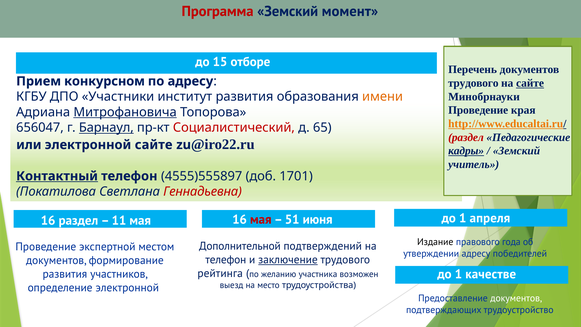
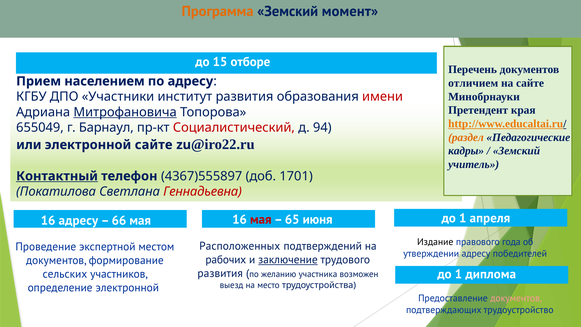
Программа colour: red -> orange (218, 11)
трудового: трудового -> отличием (473, 83)
сайте underline: present -> none (530, 83)
конкурсном: конкурсном -> населением (105, 81)
имени colour: orange -> red (383, 97)
Проведение: Проведение -> Претендент (478, 110)
656047: 656047 -> 655049 (40, 128)
Барнаул underline: present -> none (106, 128)
65: 65 -> 94 (322, 128)
раздел colour: red -> orange (466, 137)
кадры underline: present -> none (466, 151)
4555)555897: 4555)555897 -> 4367)555897 (202, 176)
51: 51 -> 65 (292, 219)
16 раздел: раздел -> адресу (78, 220)
11: 11 -> 66 (119, 220)
Дополнительной: Дополнительной -> Расположенных (240, 246)
телефон: телефон -> рабочих (226, 260)
рейтинга: рейтинга -> развития (220, 273)
качестве: качестве -> диплома (491, 274)
развития: развития -> сельских (65, 274)
документов colour: white -> pink (516, 298)
